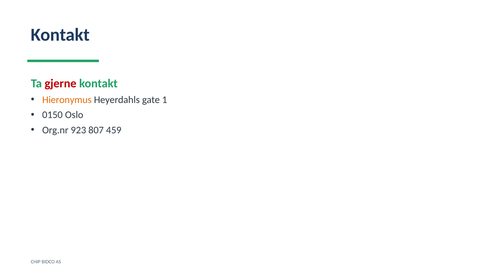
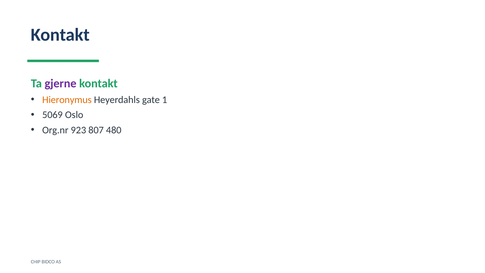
gjerne colour: red -> purple (61, 83)
0150: 0150 -> 5069 (52, 115)
459: 459 -> 480 (114, 130)
